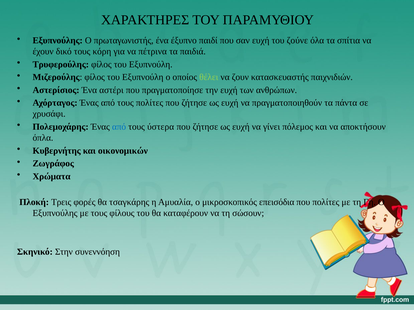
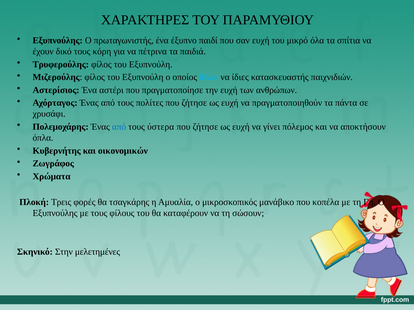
ζούνε: ζούνε -> μικρό (297, 41)
θέλει colour: light green -> light blue (209, 77)
ζουν: ζουν -> ίδιες (240, 77)
επεισόδια: επεισόδια -> μανάβικο (277, 202)
που πολίτες: πολίτες -> κοπέλα (326, 202)
συνεννόηση: συνεννόηση -> μελετημένες (98, 252)
